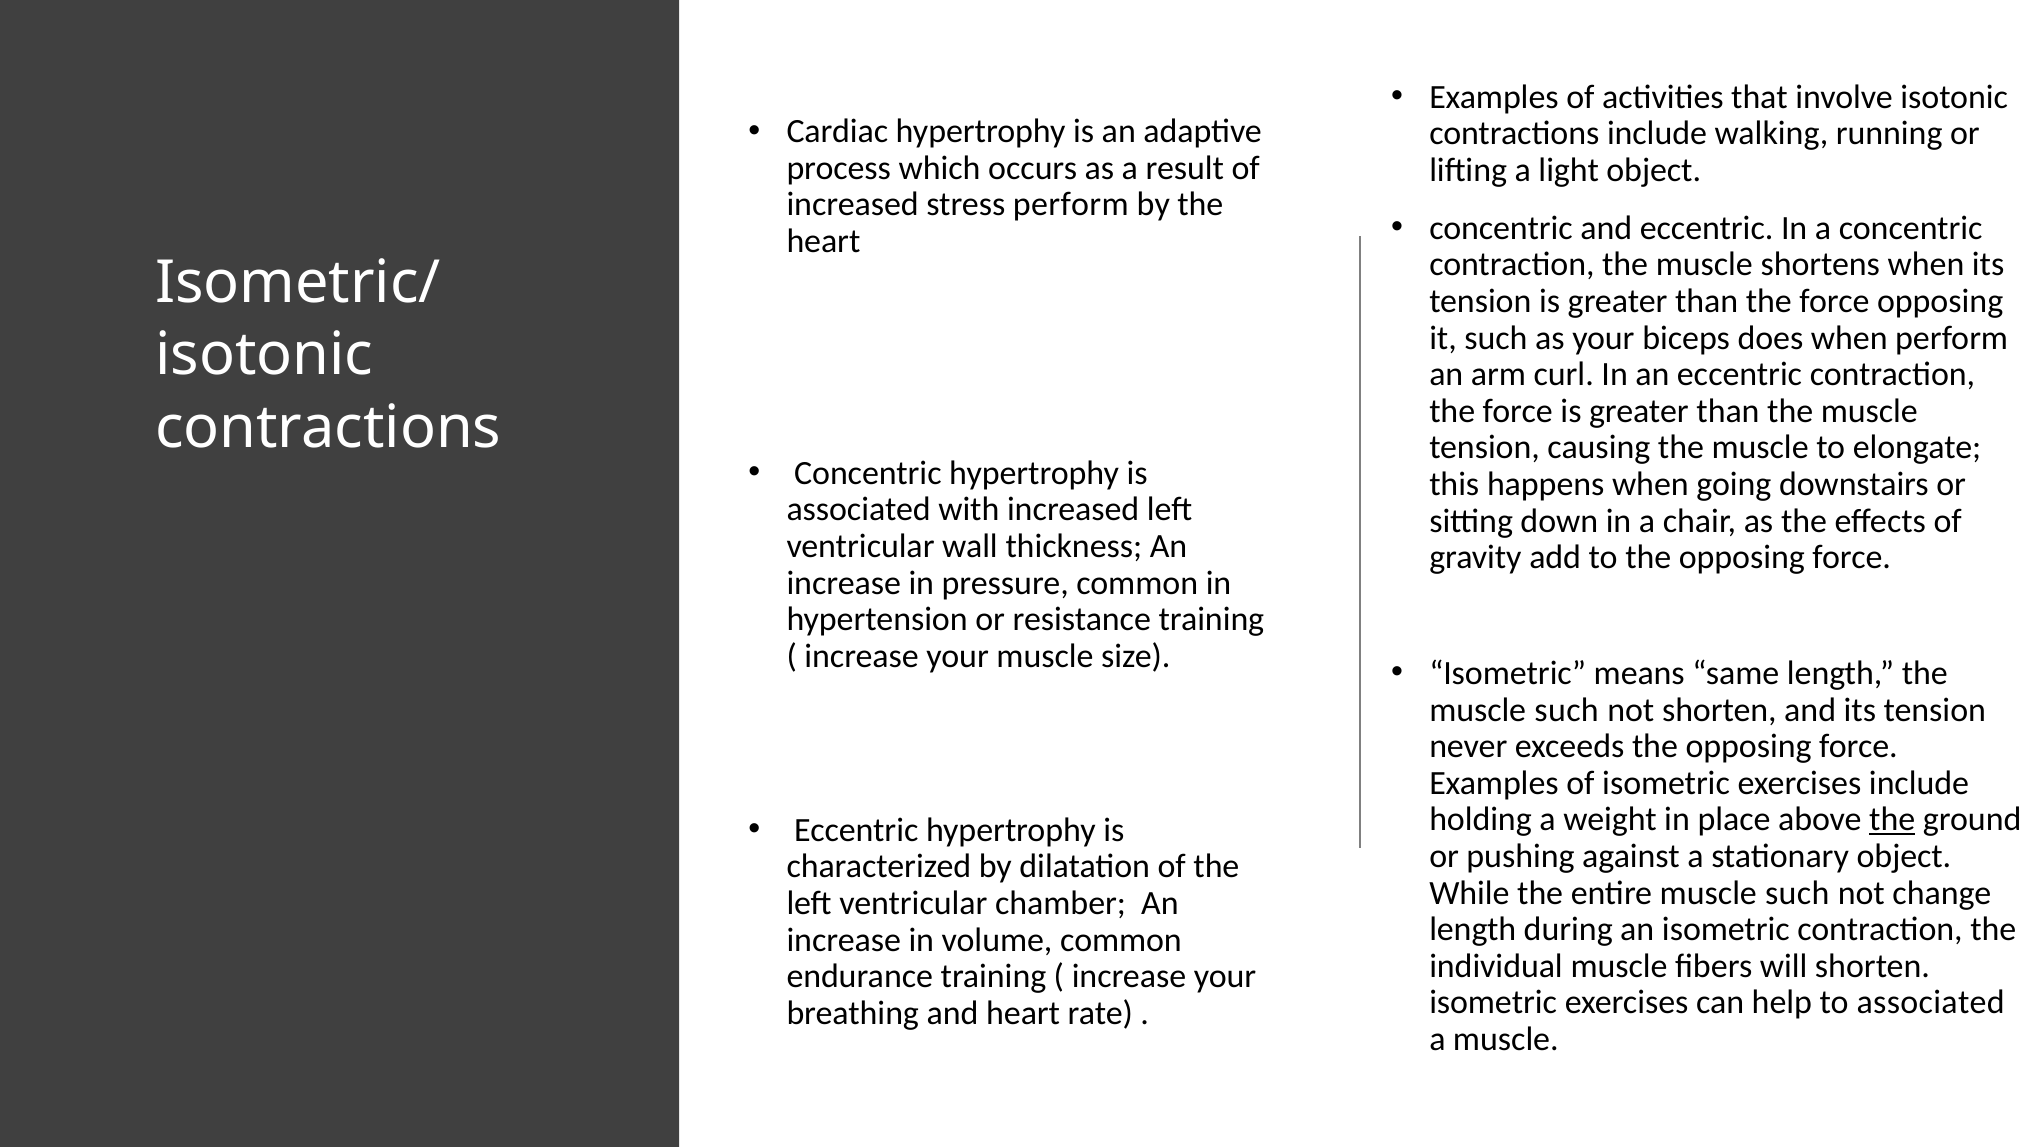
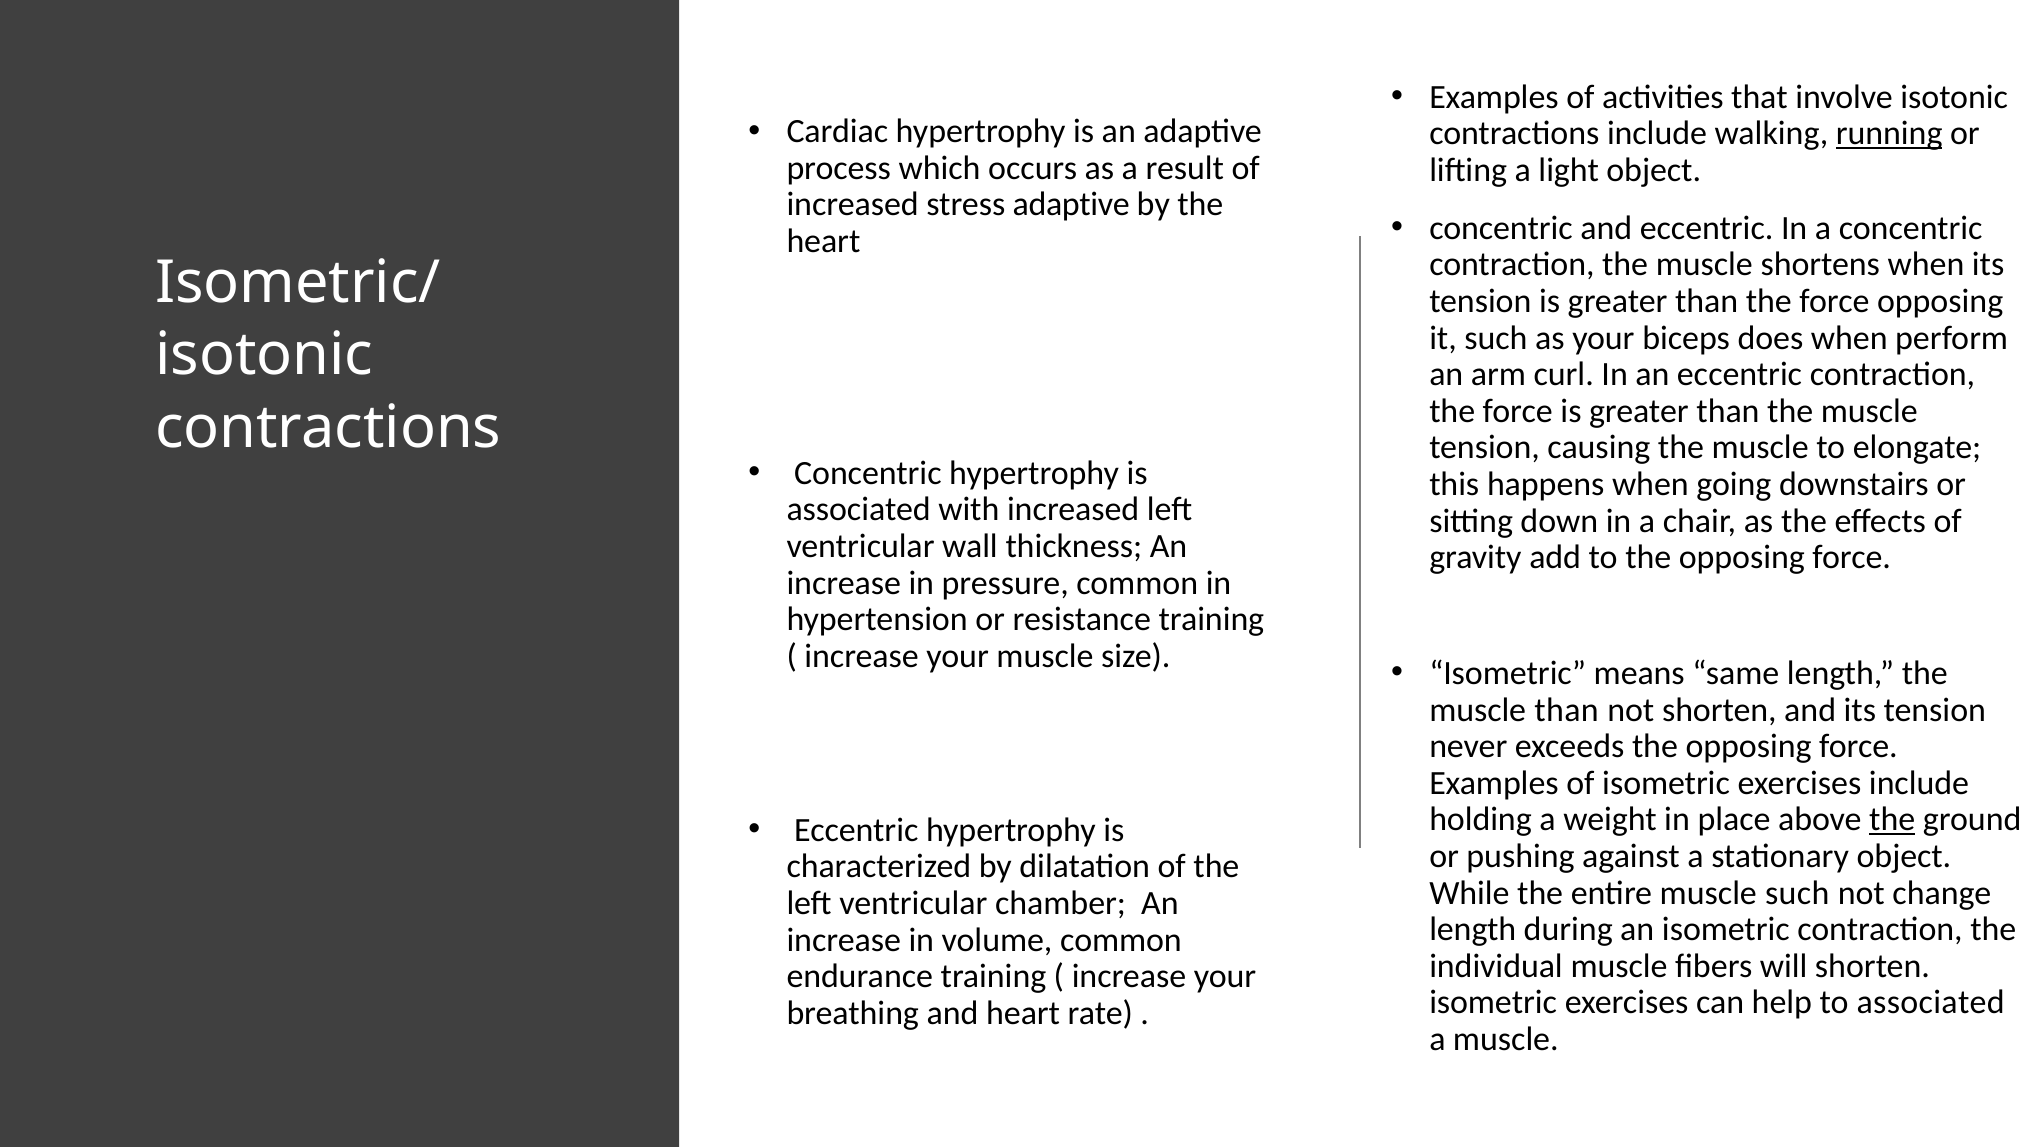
running underline: none -> present (1889, 134)
stress perform: perform -> adaptive (1071, 205)
such: such -> than (1567, 710)
